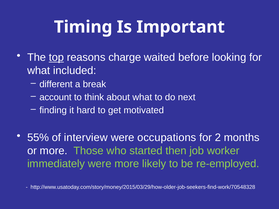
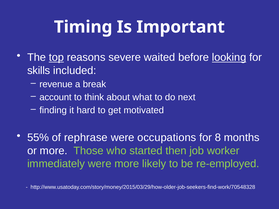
charge: charge -> severe (125, 57)
looking underline: none -> present (229, 57)
what: what -> skills (39, 71)
different: different -> revenue (56, 84)
interview: interview -> rephrase (86, 138)
2: 2 -> 8 (218, 138)
